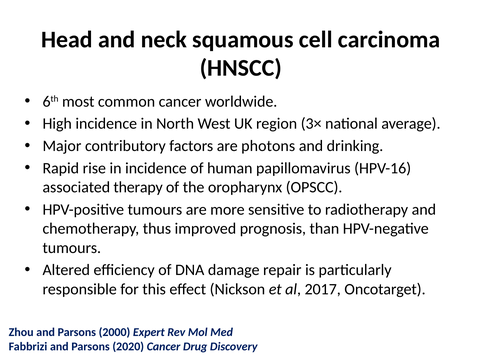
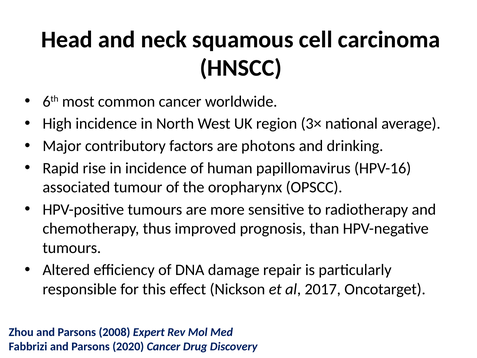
therapy: therapy -> tumour (138, 187)
2000: 2000 -> 2008 (114, 332)
